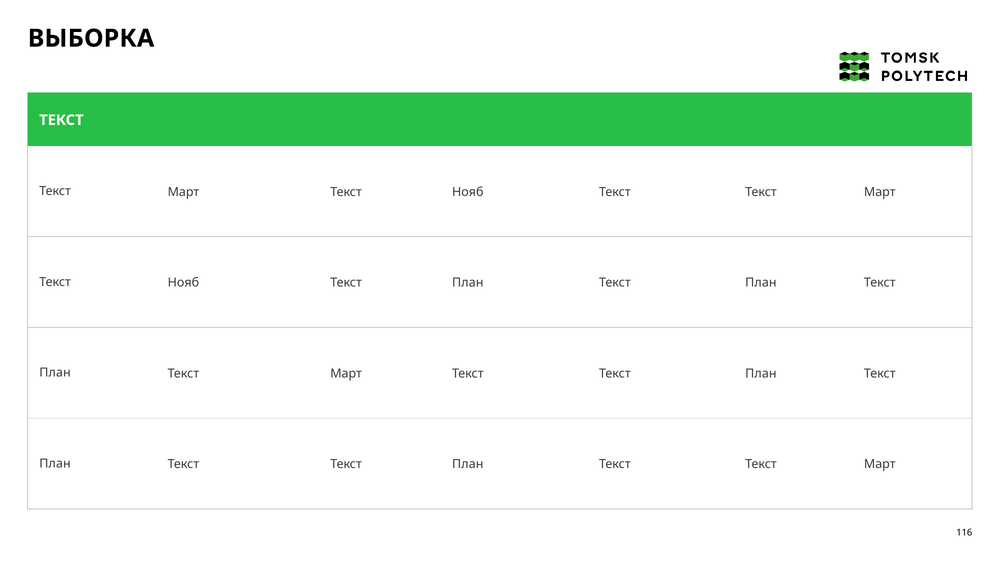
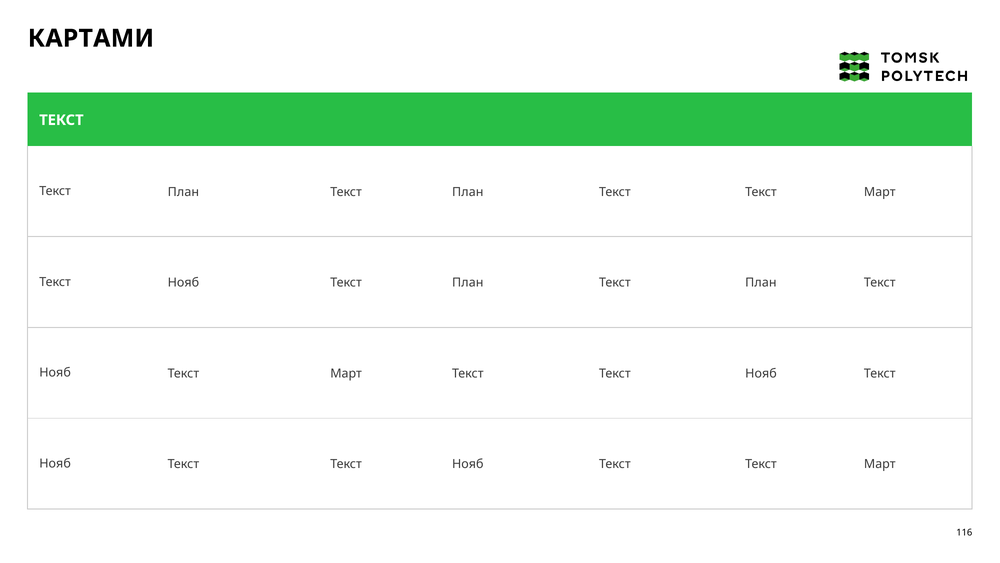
ВЫБОРКА: ВЫБОРКА -> КАРТАМИ (91, 38)
Март: Март -> План (183, 192)
Нояб: Нояб -> План (468, 192)
План: План -> Нояб (55, 372)
План: План -> Нояб (761, 373)
План: План -> Нояб (55, 463)
План: План -> Нояб (468, 464)
